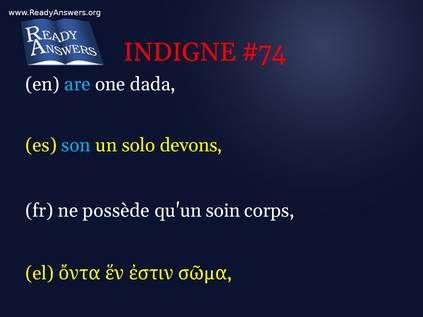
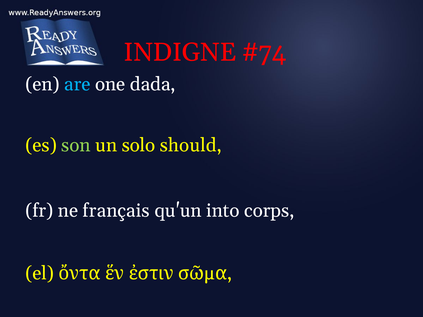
son colour: light blue -> light green (76, 146)
devons: devons -> should (191, 146)
possède: possède -> français (116, 211)
soin: soin -> into (223, 211)
